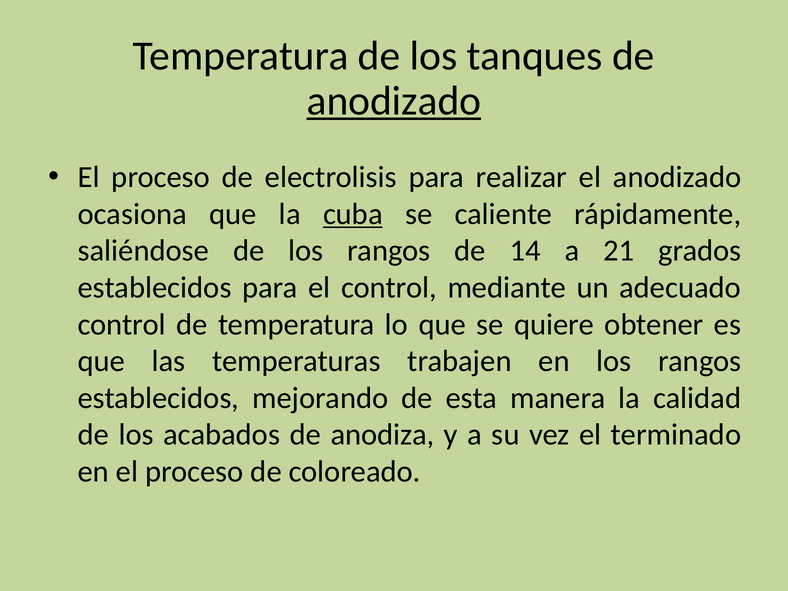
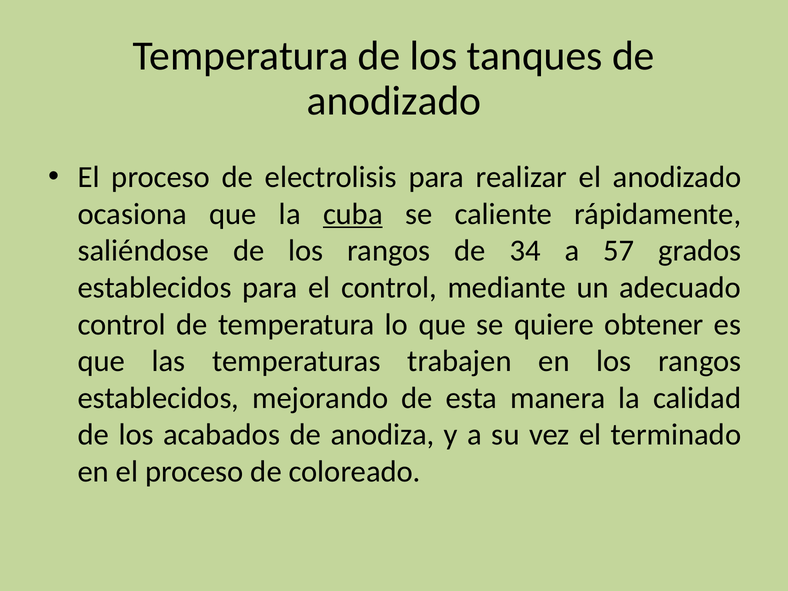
anodizado underline: present -> none (394, 101)
14: 14 -> 34 (525, 251)
21: 21 -> 57 (619, 251)
